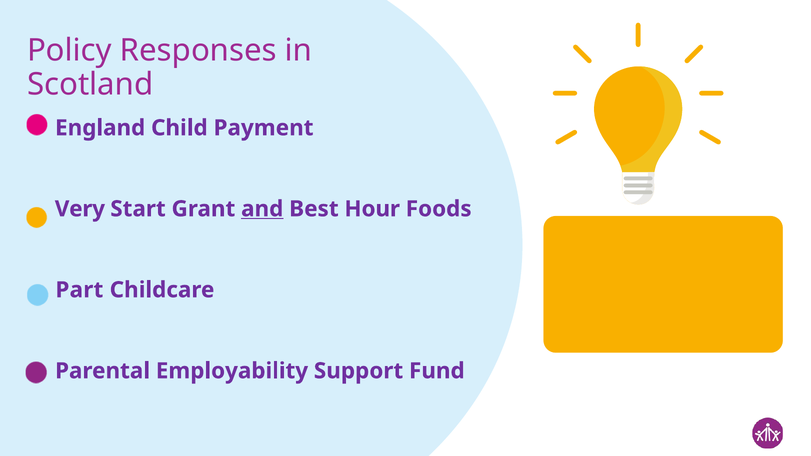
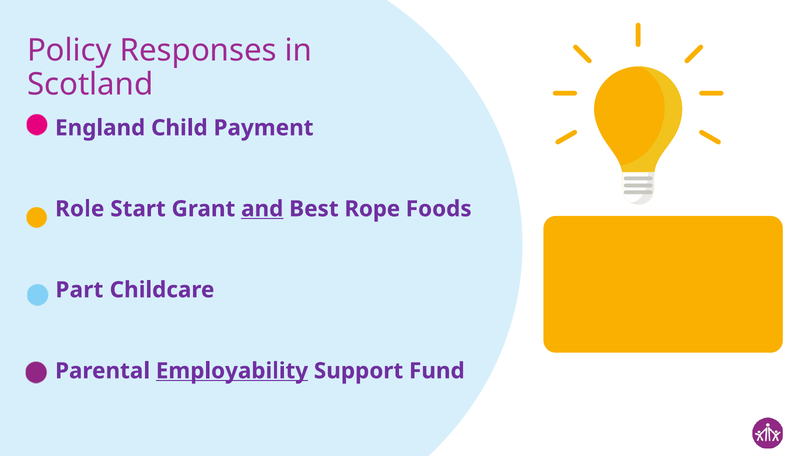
Very: Very -> Role (80, 209)
Hour: Hour -> Rope (372, 209)
Employability underline: none -> present (232, 371)
